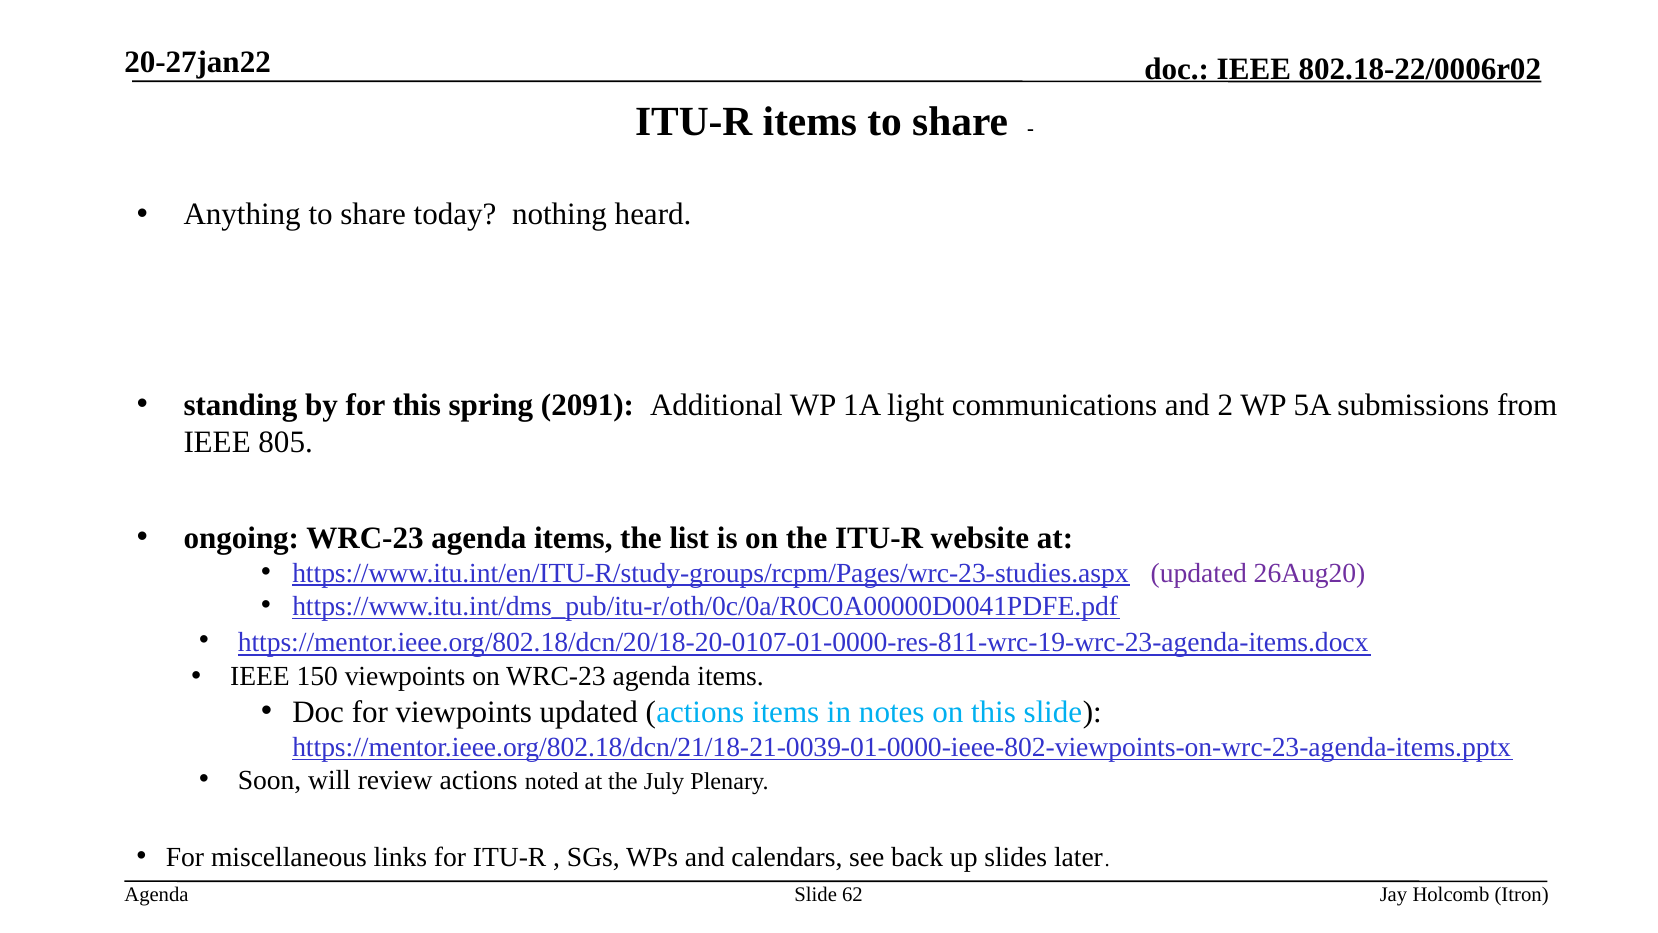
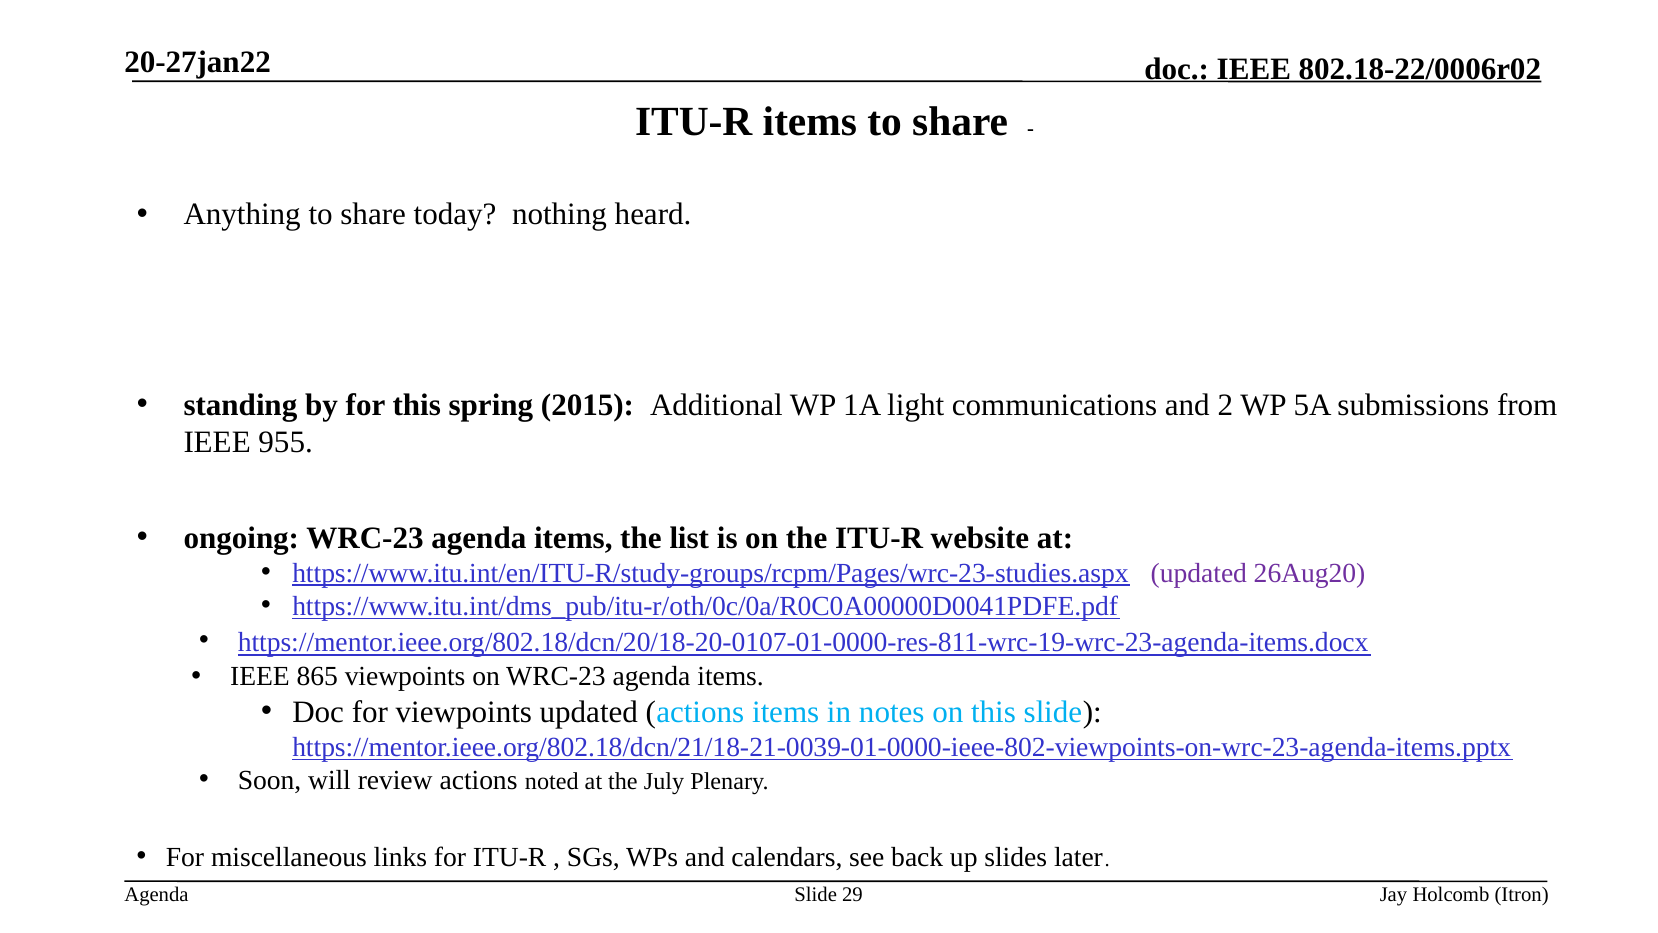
2091: 2091 -> 2015 (587, 405)
805: 805 -> 955 (286, 442)
150: 150 -> 865 (317, 676)
62: 62 -> 29 (852, 894)
